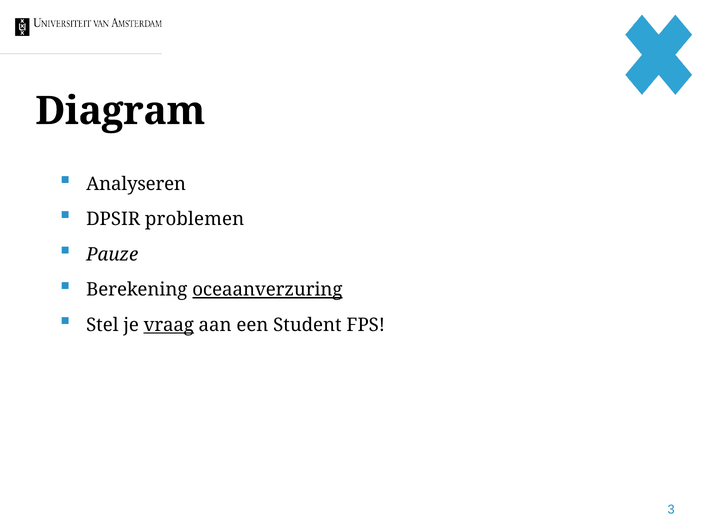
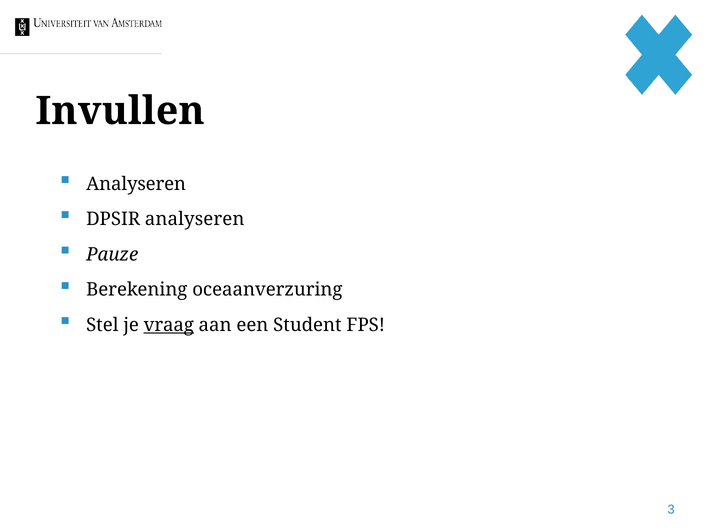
Diagram: Diagram -> Invullen (120, 111)
DPSIR problemen: problemen -> analyseren (195, 219)
oceaanverzuring underline: present -> none (267, 290)
